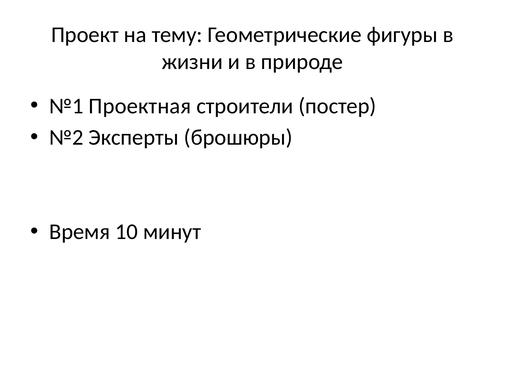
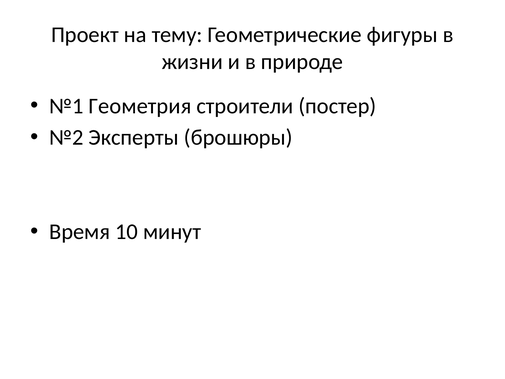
Проектная: Проектная -> Геометрия (140, 106)
